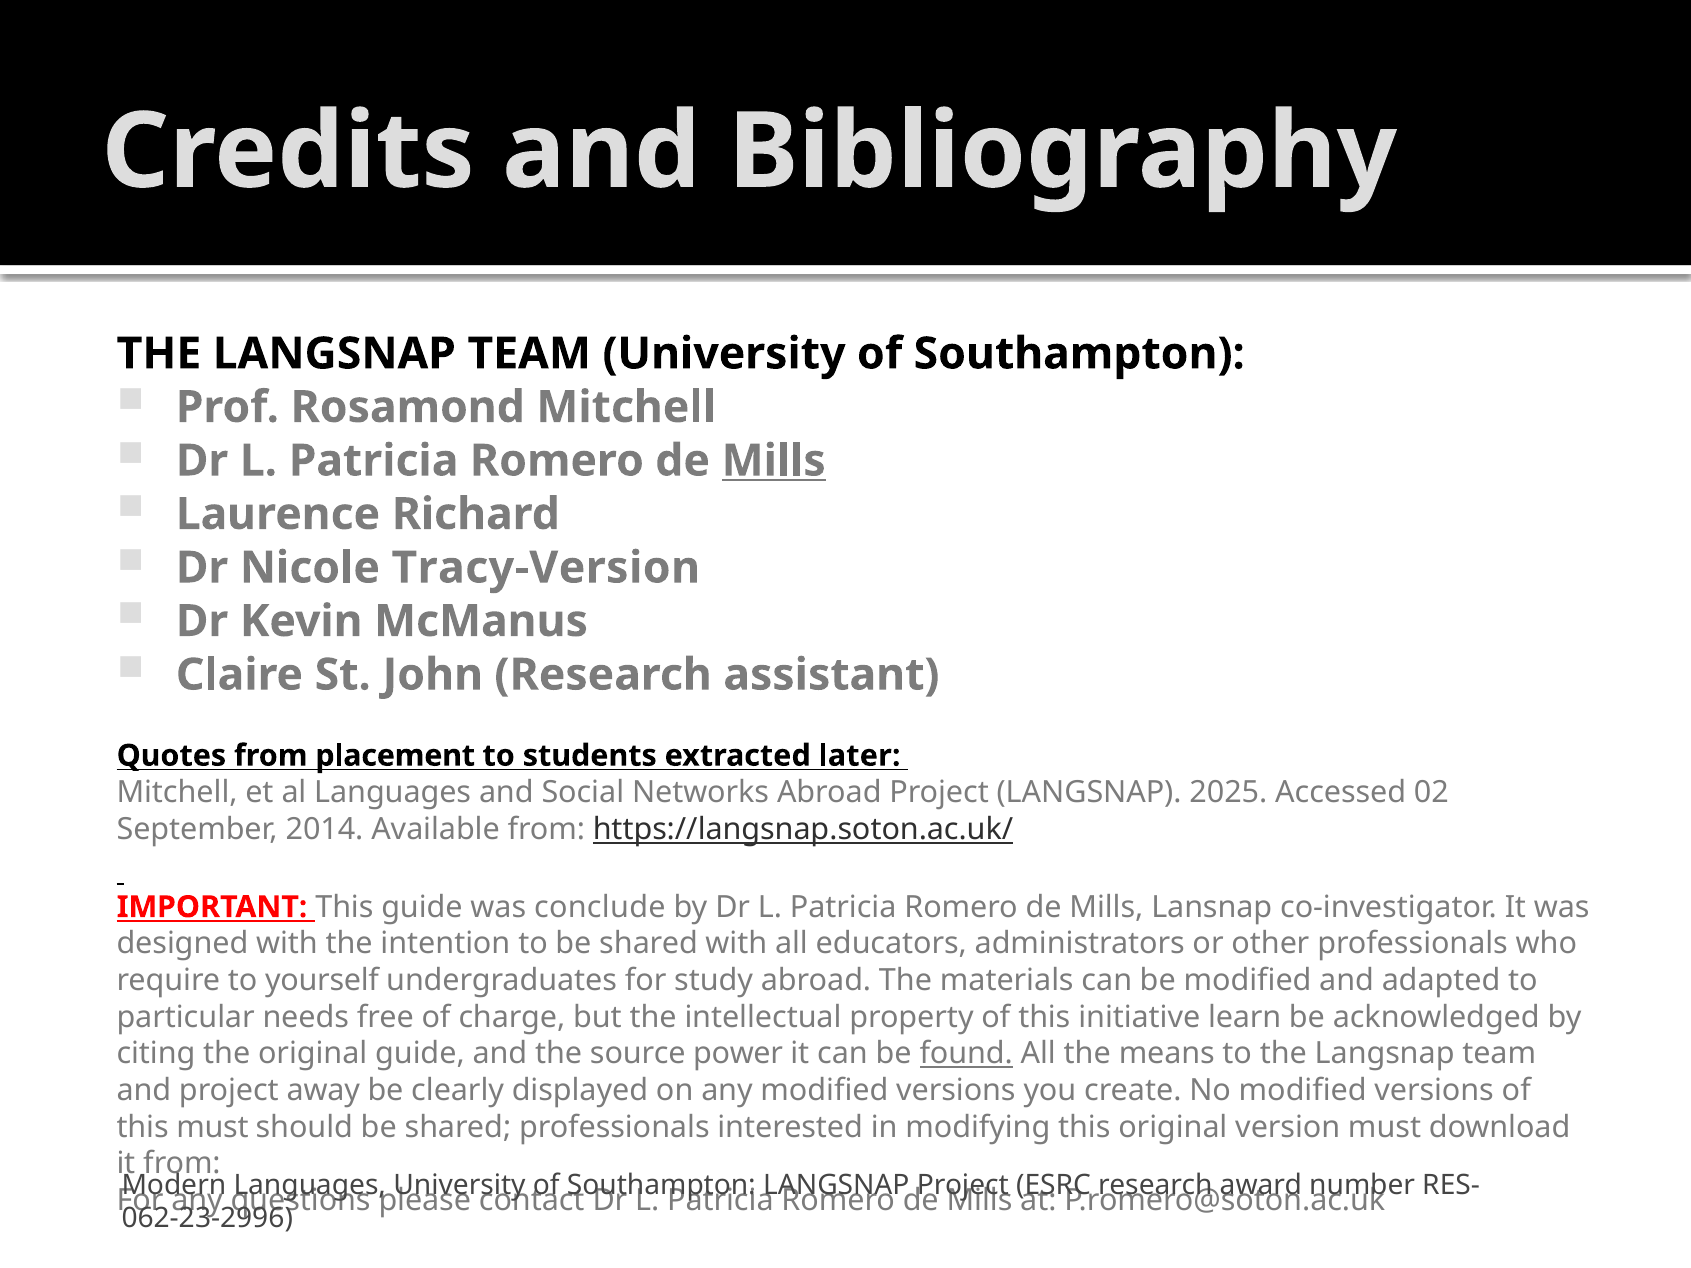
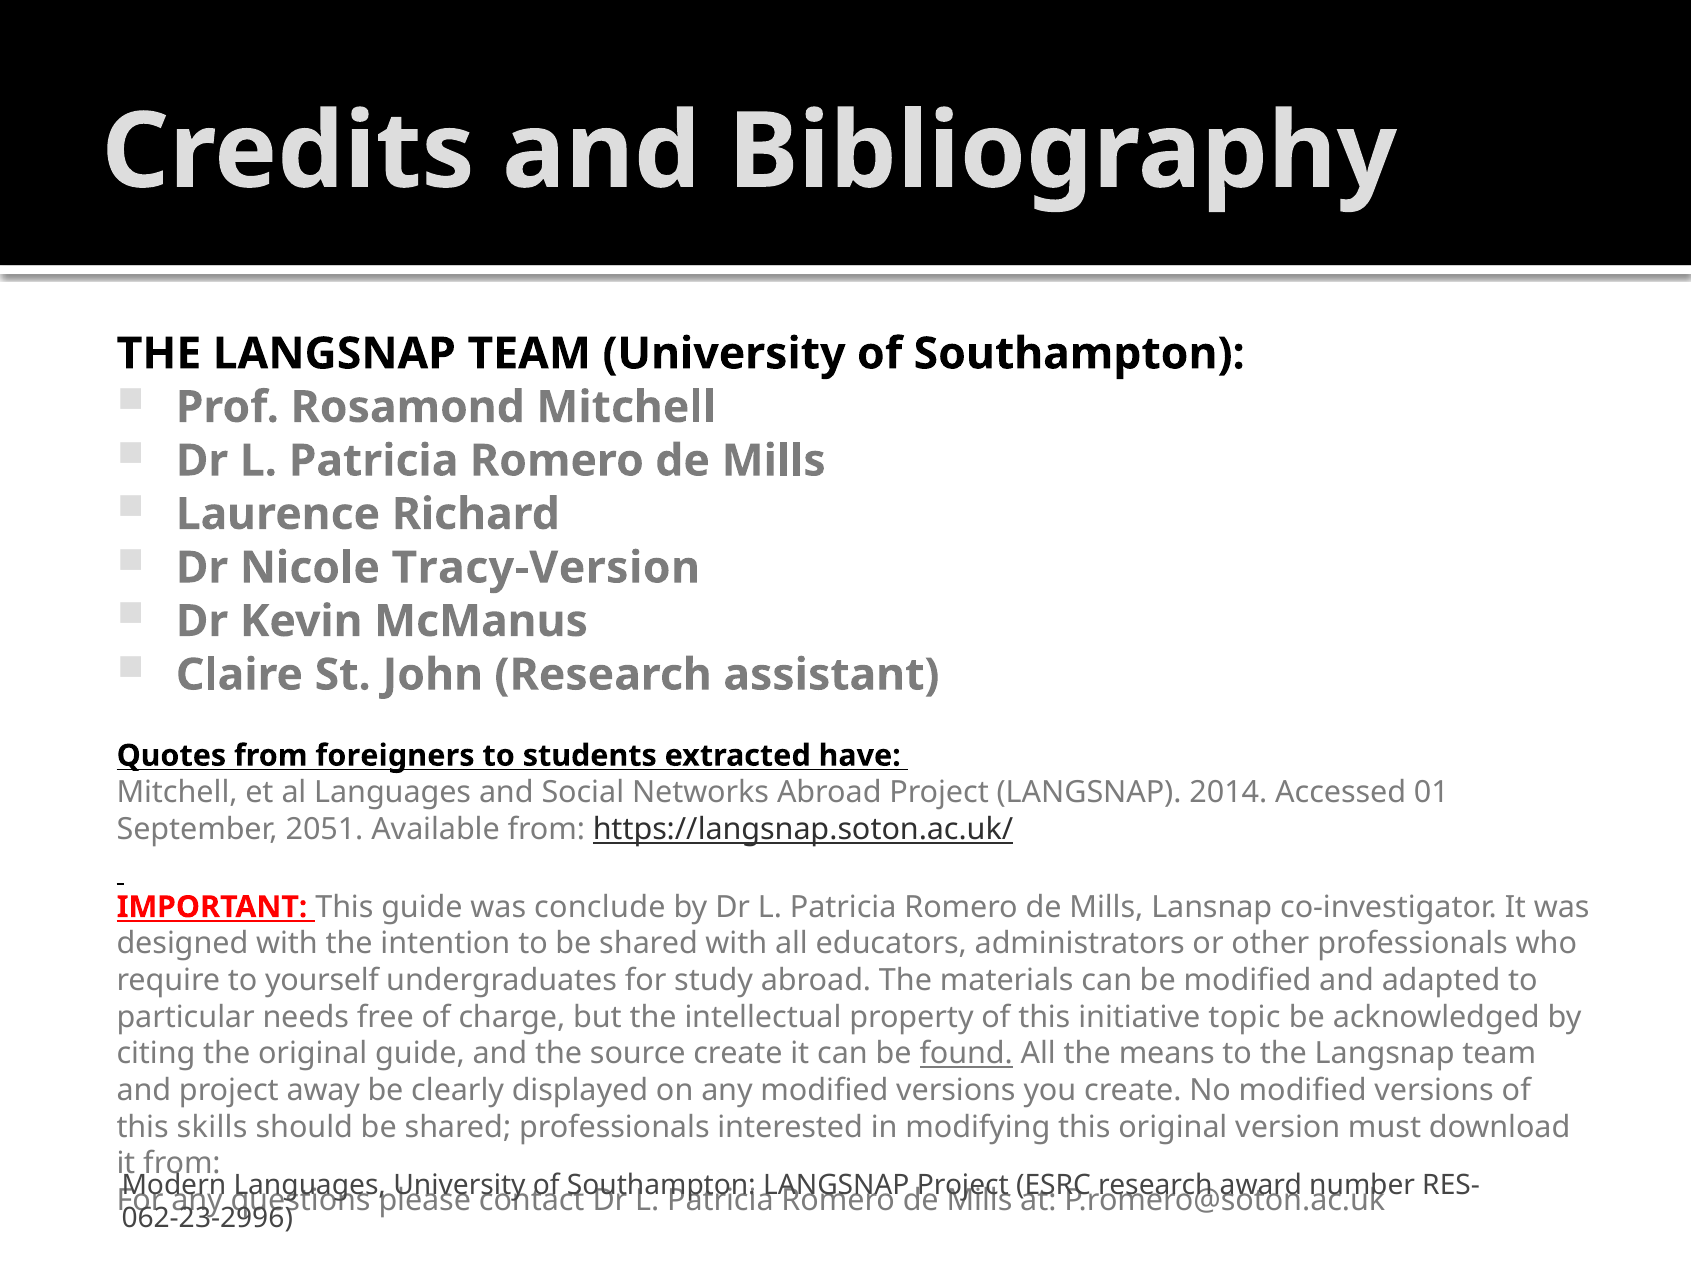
Mills underline: present -> none (774, 461)
placement: placement -> foreigners (395, 756)
later: later -> have (860, 756)
2025: 2025 -> 2014 (1228, 792)
02: 02 -> 01 (1431, 792)
2014: 2014 -> 2051 (325, 829)
learn: learn -> topic (1244, 1017)
source power: power -> create (738, 1054)
this must: must -> skills (212, 1127)
